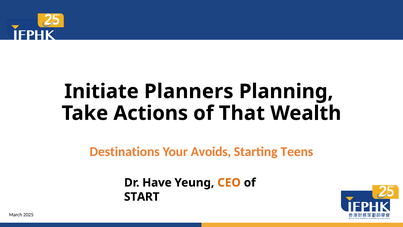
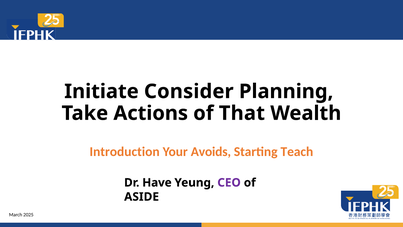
Planners: Planners -> Consider (189, 91)
Destinations: Destinations -> Introduction (125, 152)
Teens: Teens -> Teach (297, 152)
CEO colour: orange -> purple (229, 182)
START: START -> ASIDE (142, 197)
